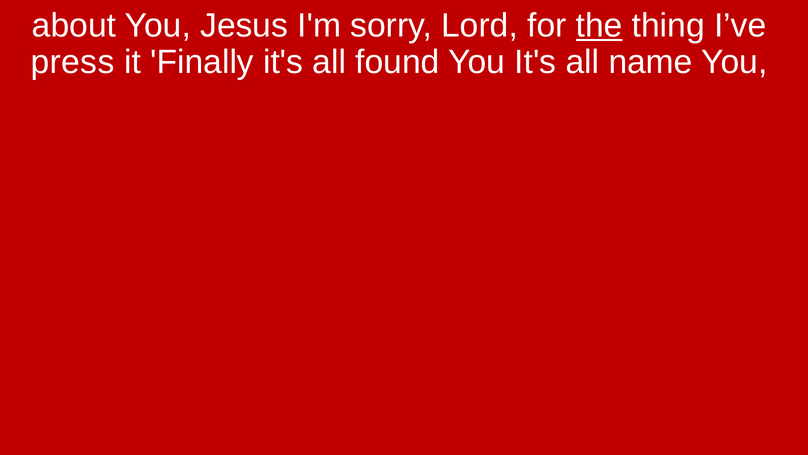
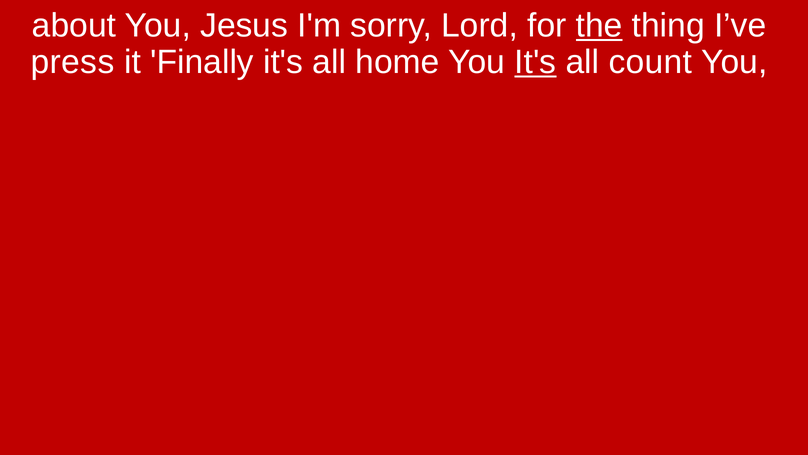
found: found -> home (398, 62)
It's underline: none -> present (535, 62)
name: name -> count (650, 62)
